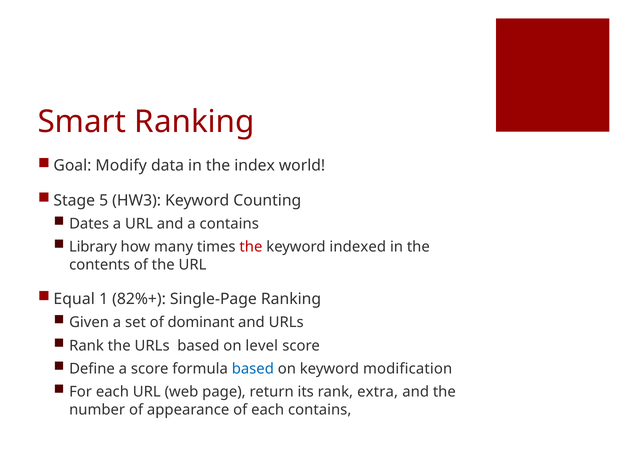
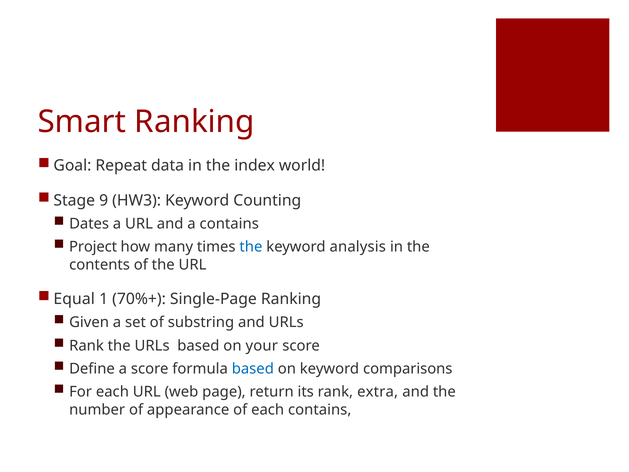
Modify: Modify -> Repeat (121, 166)
5: 5 -> 9 (104, 200)
Library: Library -> Project (93, 247)
the colour: red -> blue (251, 247)
indexed: indexed -> analysis (358, 247)
82%+: 82%+ -> 70%+ (139, 299)
dominant: dominant -> substring (201, 322)
level: level -> your (262, 345)
modification: modification -> comparisons (408, 369)
